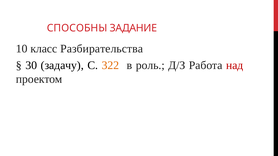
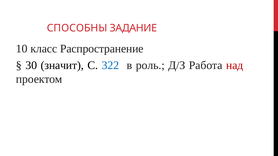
Разбирательства: Разбирательства -> Распространение (102, 49)
задачу: задачу -> значит (62, 65)
322 colour: orange -> blue (110, 65)
